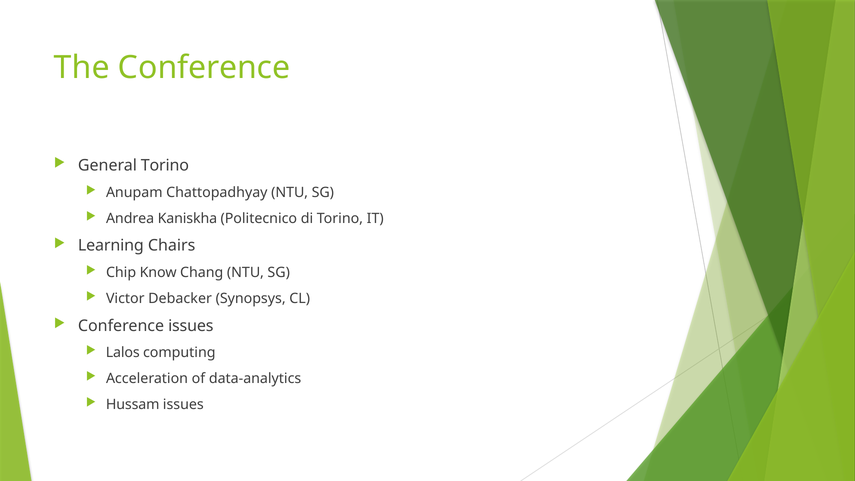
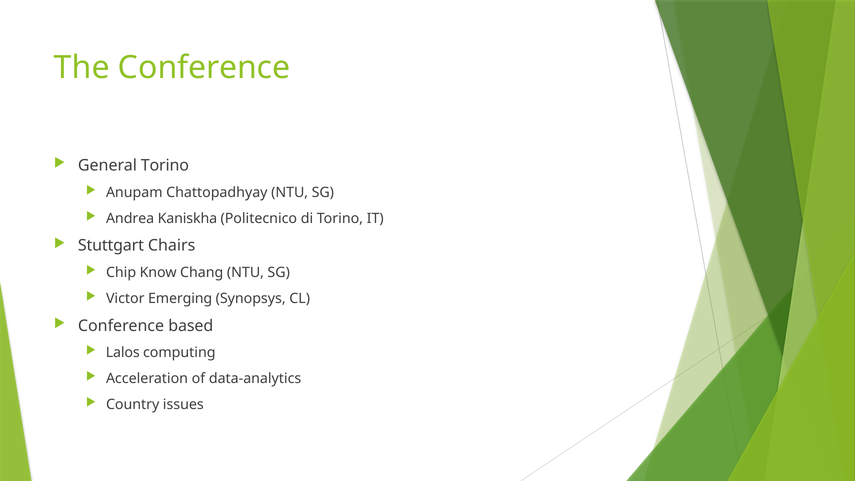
Learning: Learning -> Stuttgart (111, 246)
Debacker: Debacker -> Emerging (180, 298)
Conference issues: issues -> based (191, 326)
Hussam: Hussam -> Country (133, 405)
